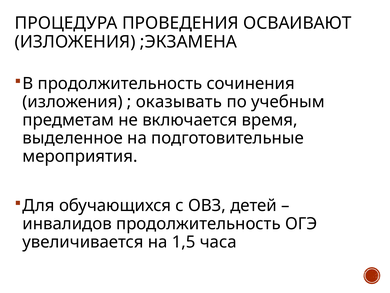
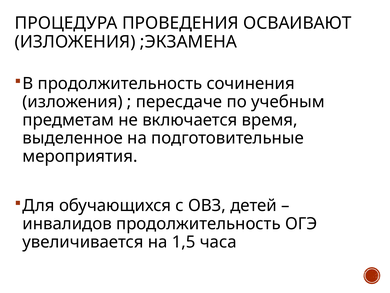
оказывать: оказывать -> пересдаче (179, 102)
